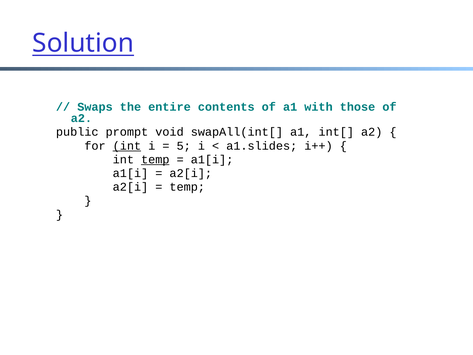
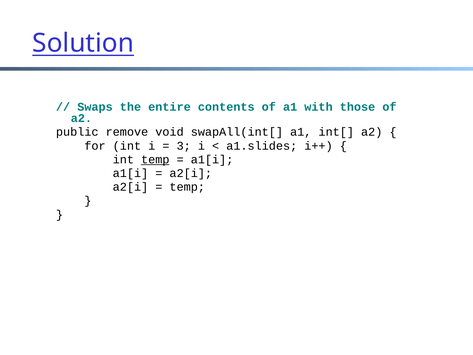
prompt: prompt -> remove (127, 132)
int underline: present -> none (127, 146)
5: 5 -> 3 (184, 146)
